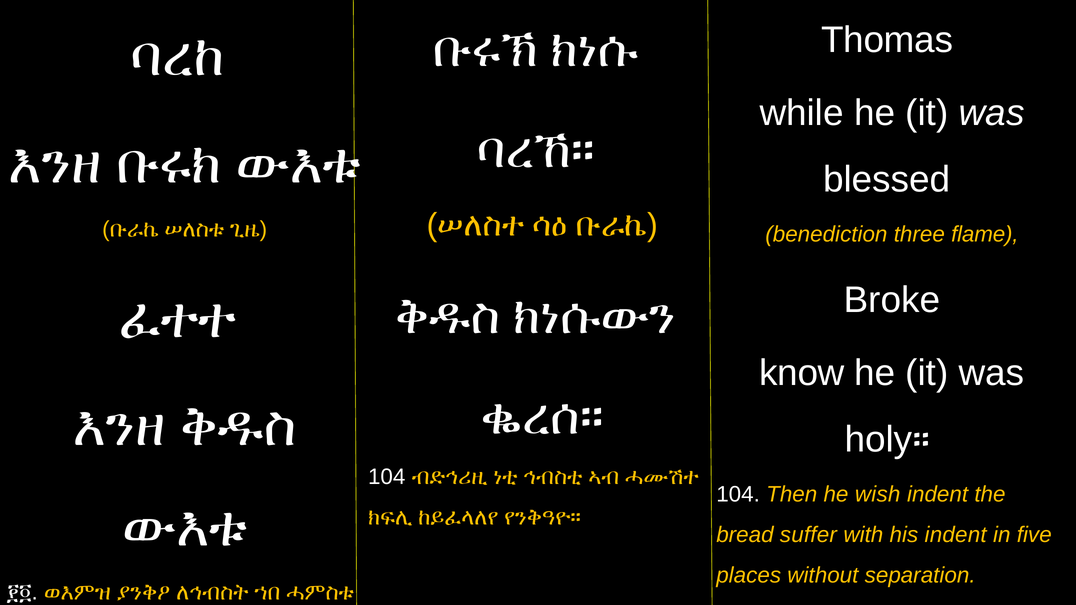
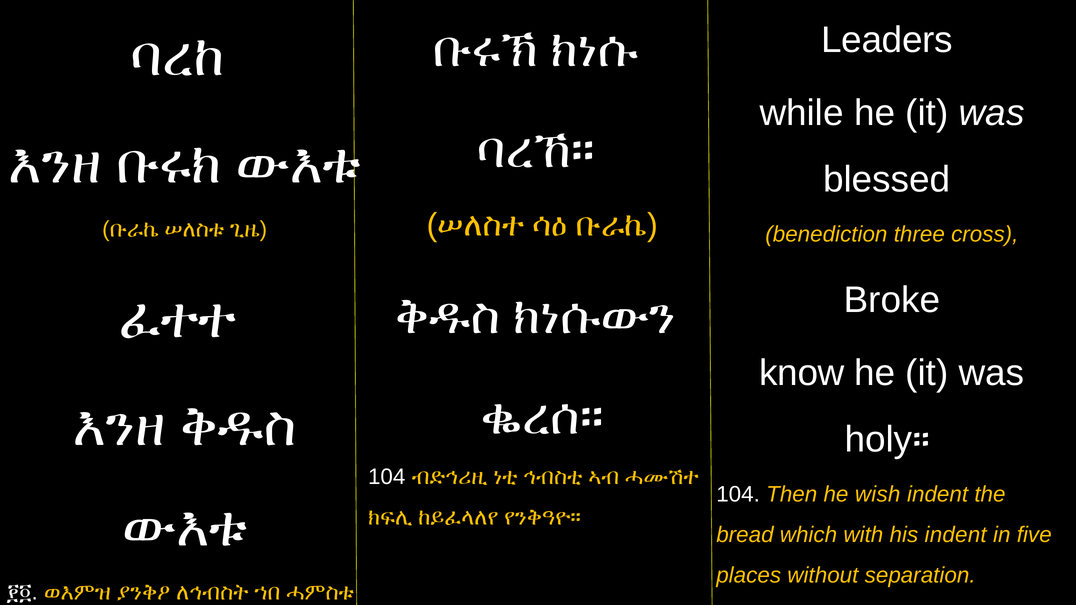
Thomas: Thomas -> Leaders (887, 40)
flame: flame -> cross (985, 235)
suffer: suffer -> which (808, 535)
